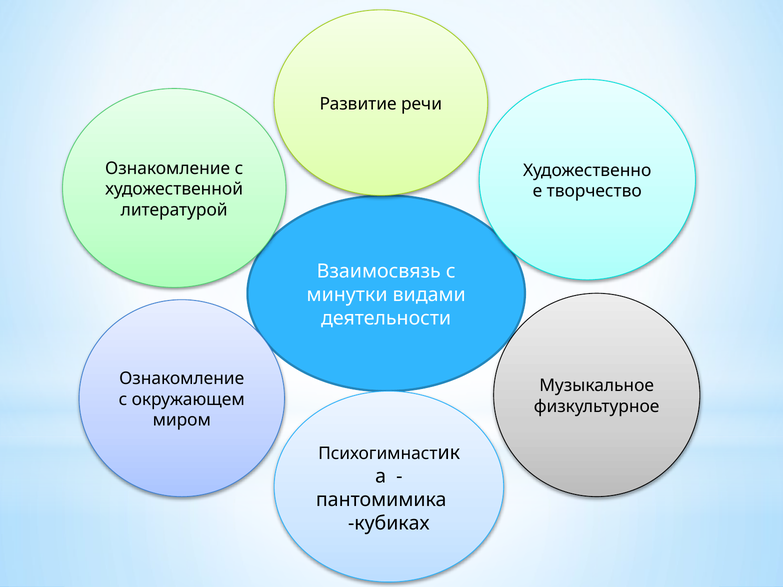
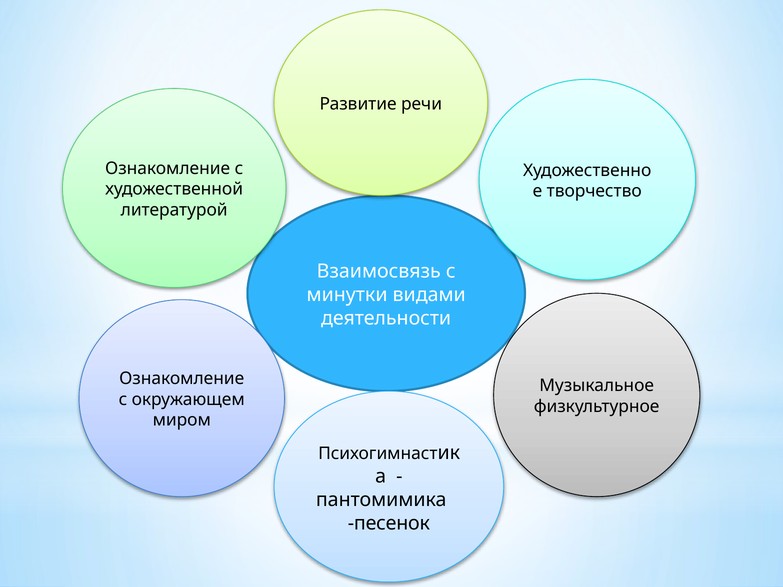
кубиках: кубиках -> песенок (389, 523)
